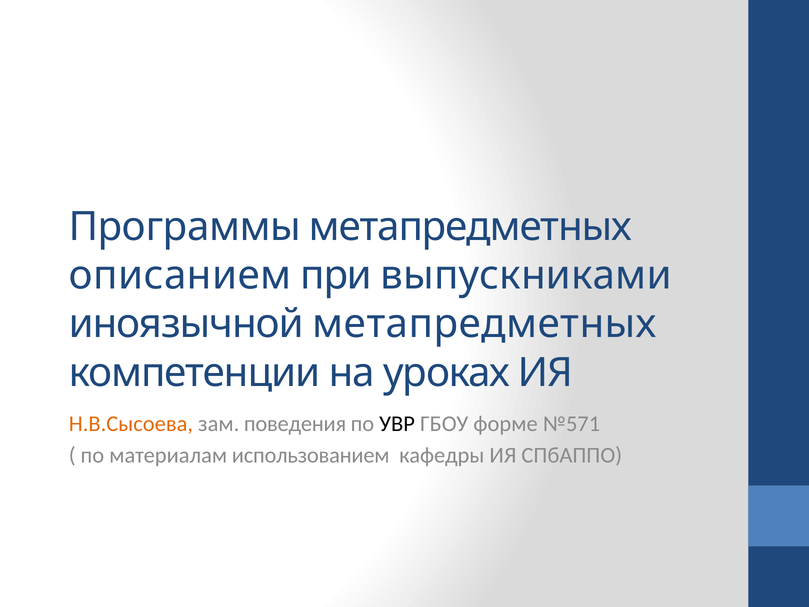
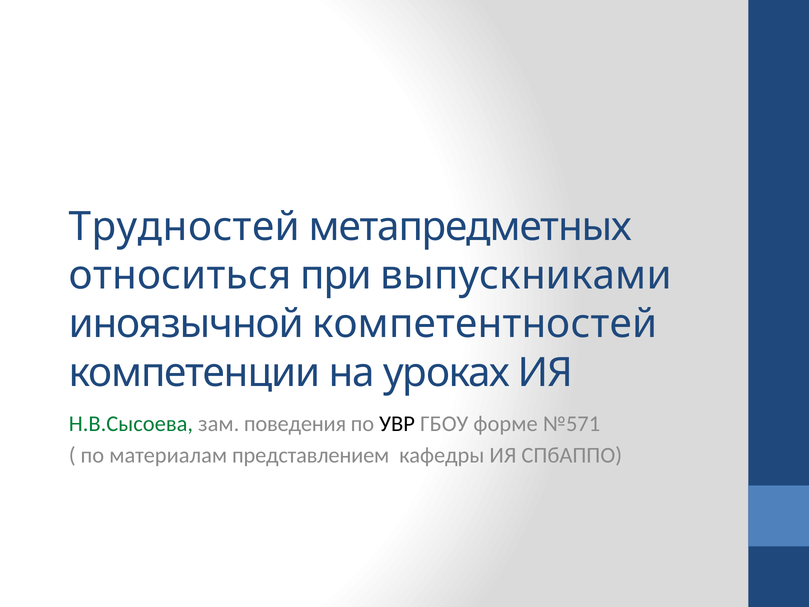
Программы: Программы -> Трудностей (184, 227)
описанием: описанием -> относиться (180, 275)
иноязычной метапредметных: метапредметных -> компетентностей (485, 324)
Н.В.Сысоева colour: orange -> green (131, 424)
использованием: использованием -> представлением (311, 455)
